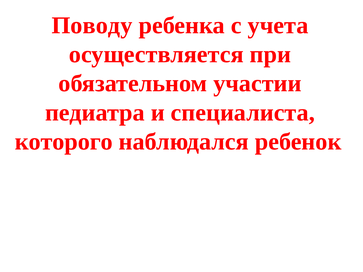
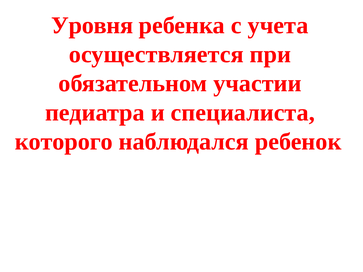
Поводу: Поводу -> Уровня (92, 26)
